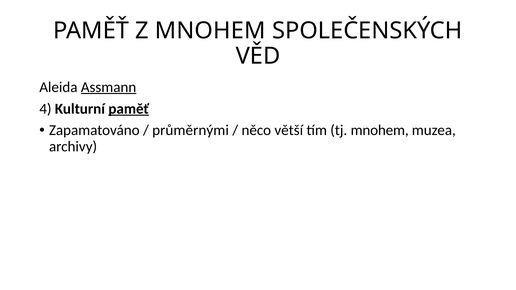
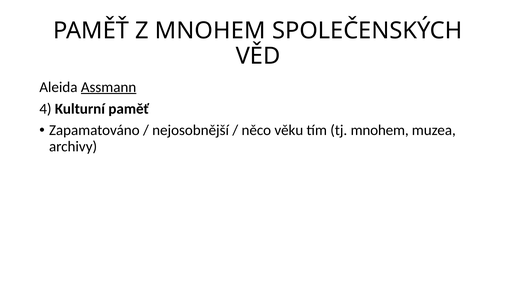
paměť underline: present -> none (129, 109)
průměrnými: průměrnými -> nejosobnější (191, 130)
větší: větší -> věku (289, 130)
